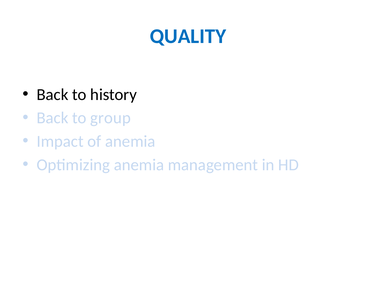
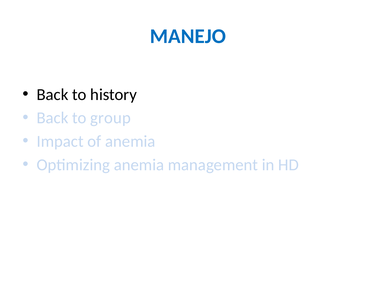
QUALITY: QUALITY -> MANEJO (188, 36)
